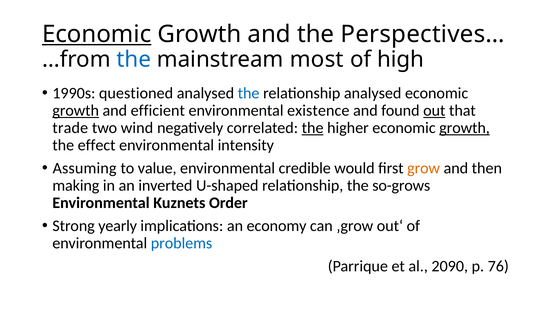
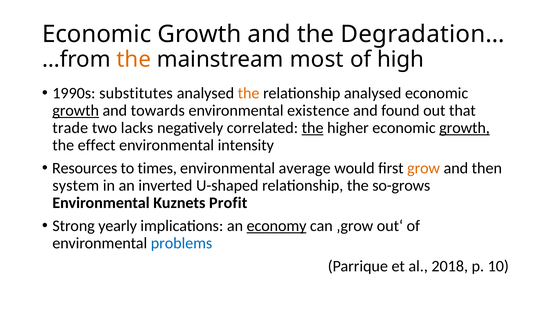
Economic underline: present -> none (97, 34)
Perspectives…: Perspectives… -> Degradation… (423, 34)
the colour: blue -> orange (134, 59)
questioned: questioned -> substitutes (136, 93)
the colour: blue -> orange (249, 93)
efficient: efficient -> towards (158, 110)
out underline: present -> none (434, 110)
wind: wind -> lacks (137, 128)
Assuming: Assuming -> Resources (85, 168)
value: value -> times (157, 168)
credible: credible -> average (305, 168)
making: making -> system (76, 186)
Order: Order -> Profit (228, 203)
economy underline: none -> present (277, 226)
2090: 2090 -> 2018 (450, 266)
76: 76 -> 10 (498, 266)
